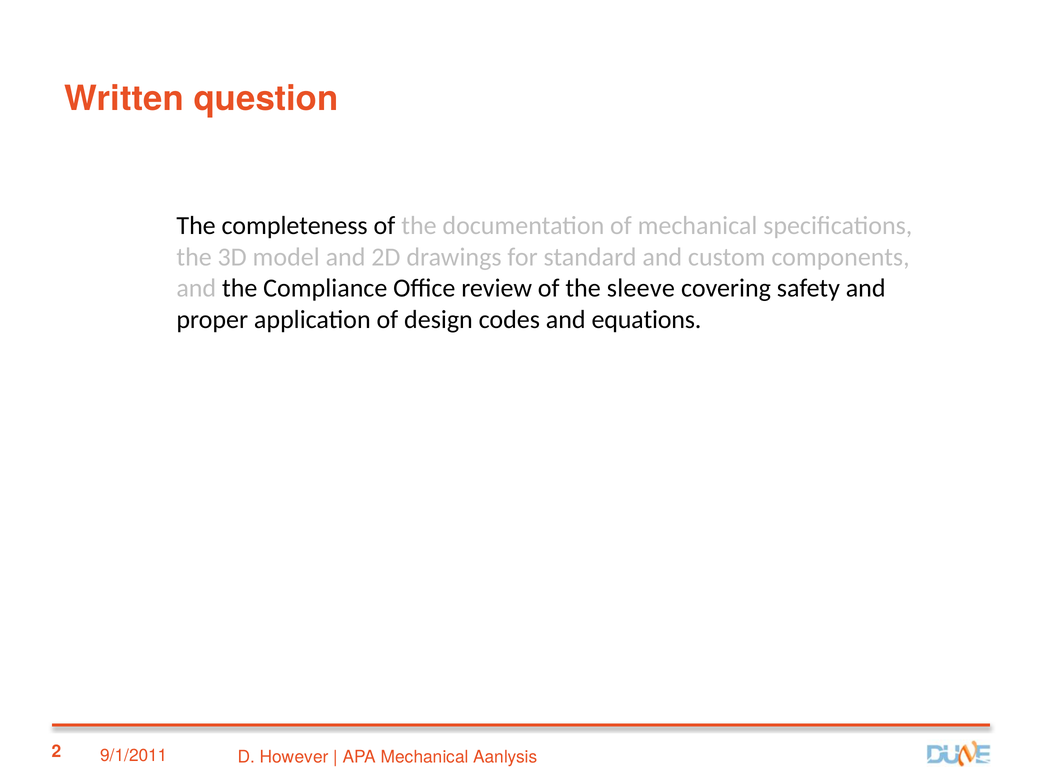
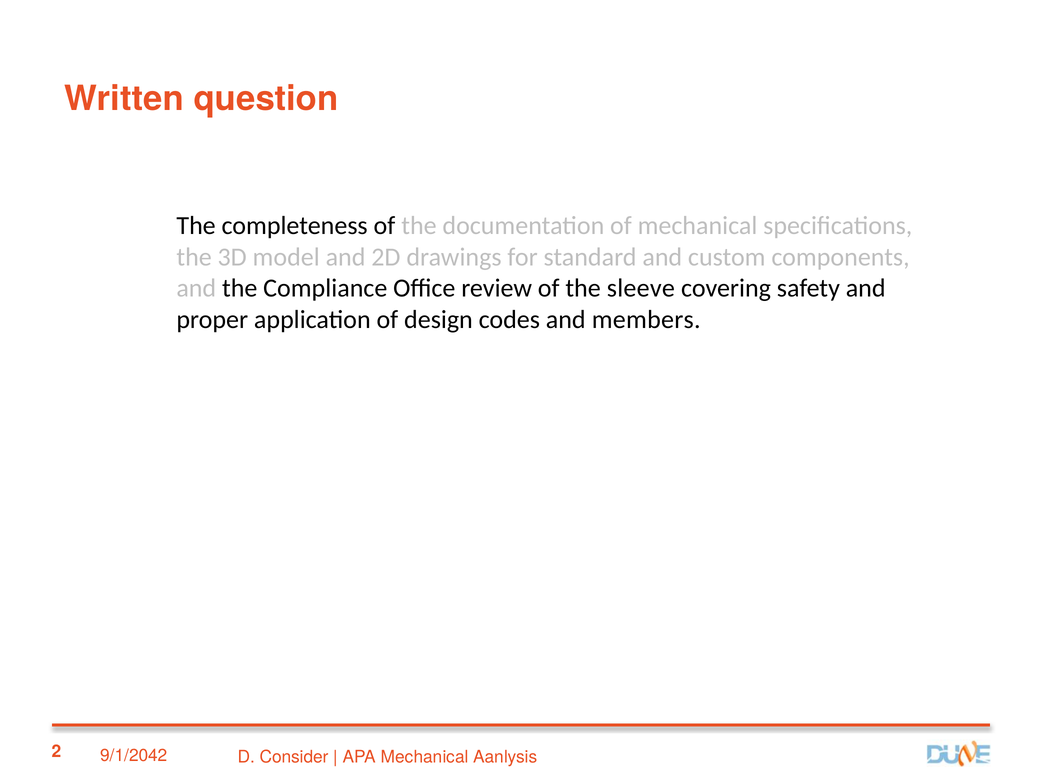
equations: equations -> members (646, 319)
9/1/2011: 9/1/2011 -> 9/1/2042 (134, 755)
However: However -> Consider (294, 757)
